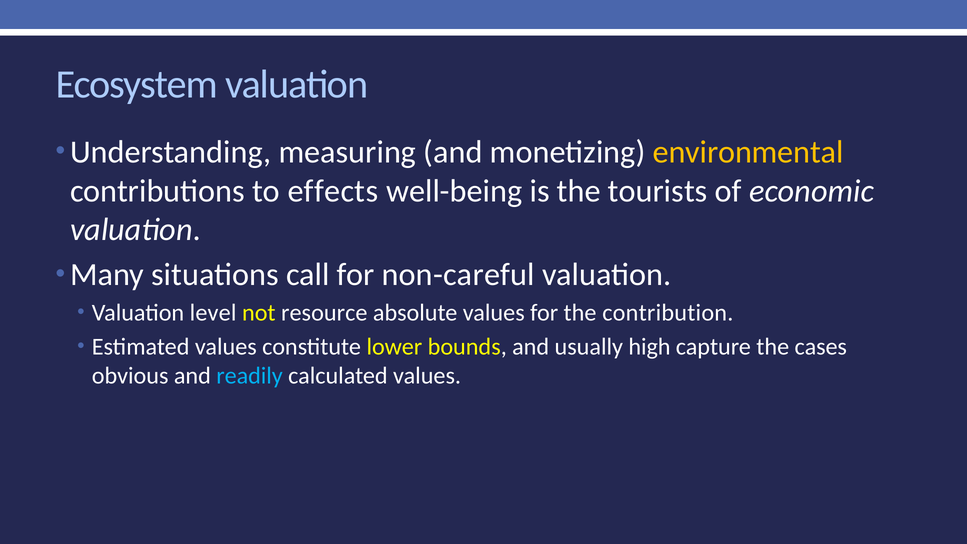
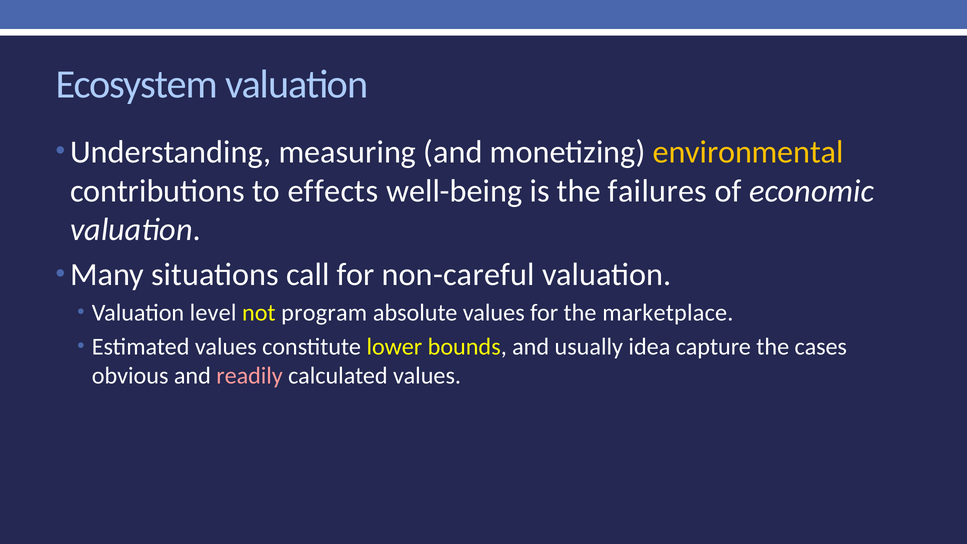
tourists: tourists -> failures (658, 191)
resource: resource -> program (324, 313)
contribution: contribution -> marketplace (668, 313)
high: high -> idea (649, 347)
readily colour: light blue -> pink (250, 376)
